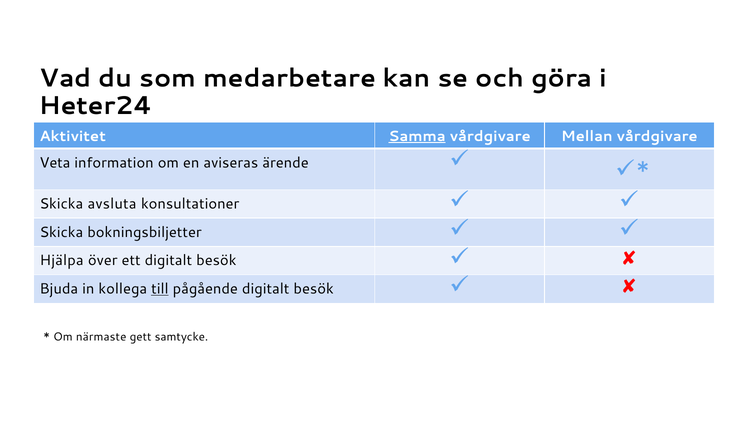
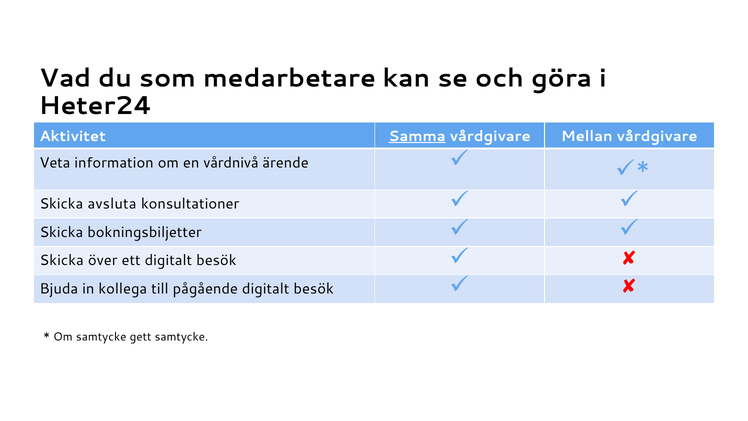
aviseras: aviseras -> vårdnivå (231, 163)
Hjälpa: Hjälpa -> Skicka (62, 260)
till underline: present -> none (160, 289)
Om närmaste: närmaste -> samtycke (101, 337)
